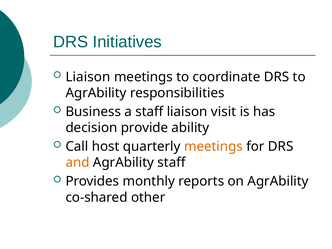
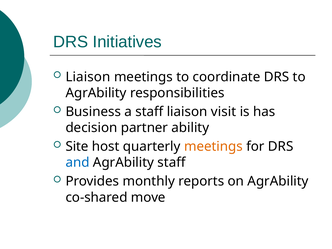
provide: provide -> partner (144, 128)
Call: Call -> Site (77, 147)
and colour: orange -> blue (78, 163)
other: other -> move (148, 197)
